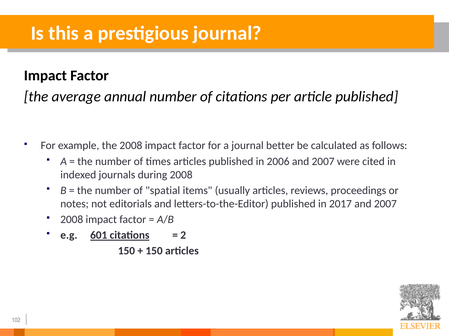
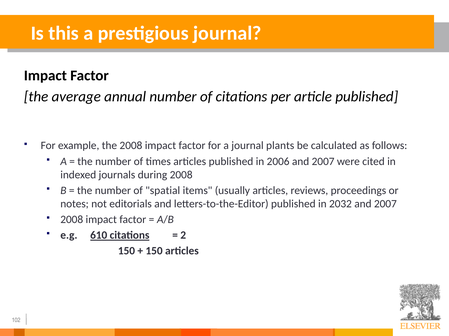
better: better -> plants (280, 146)
2017: 2017 -> 2032 (340, 204)
601: 601 -> 610 (99, 236)
